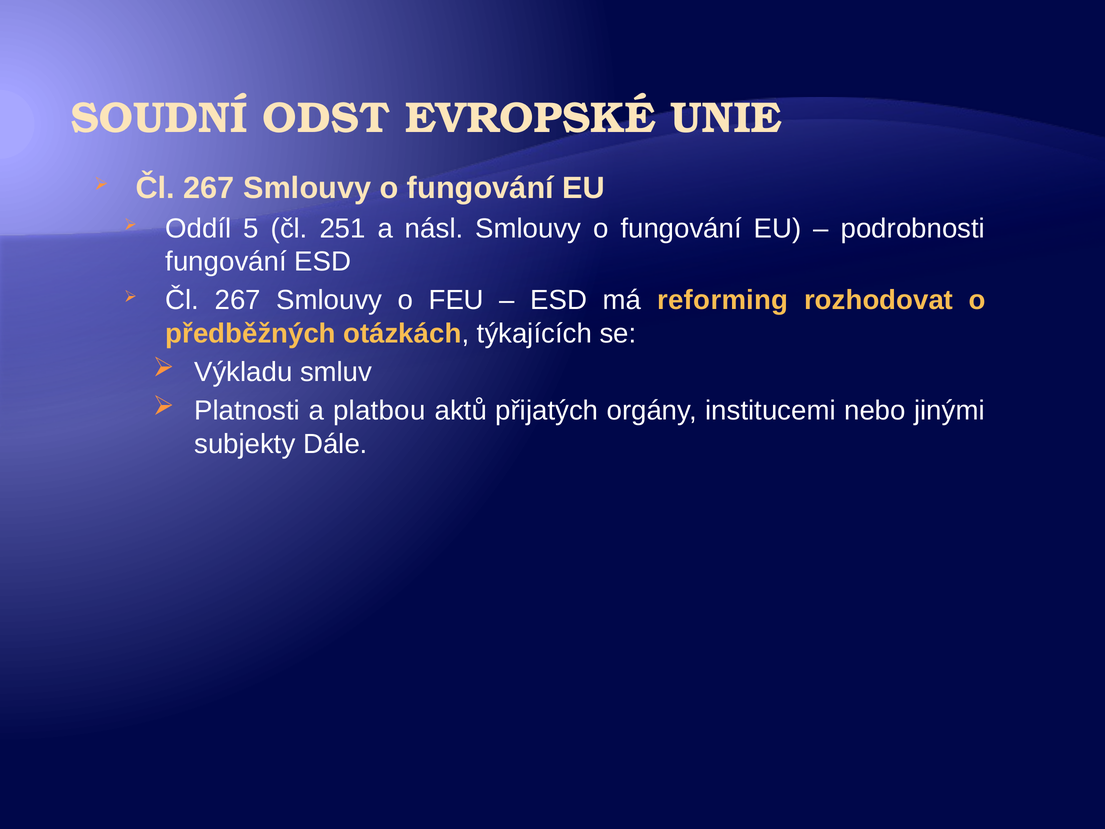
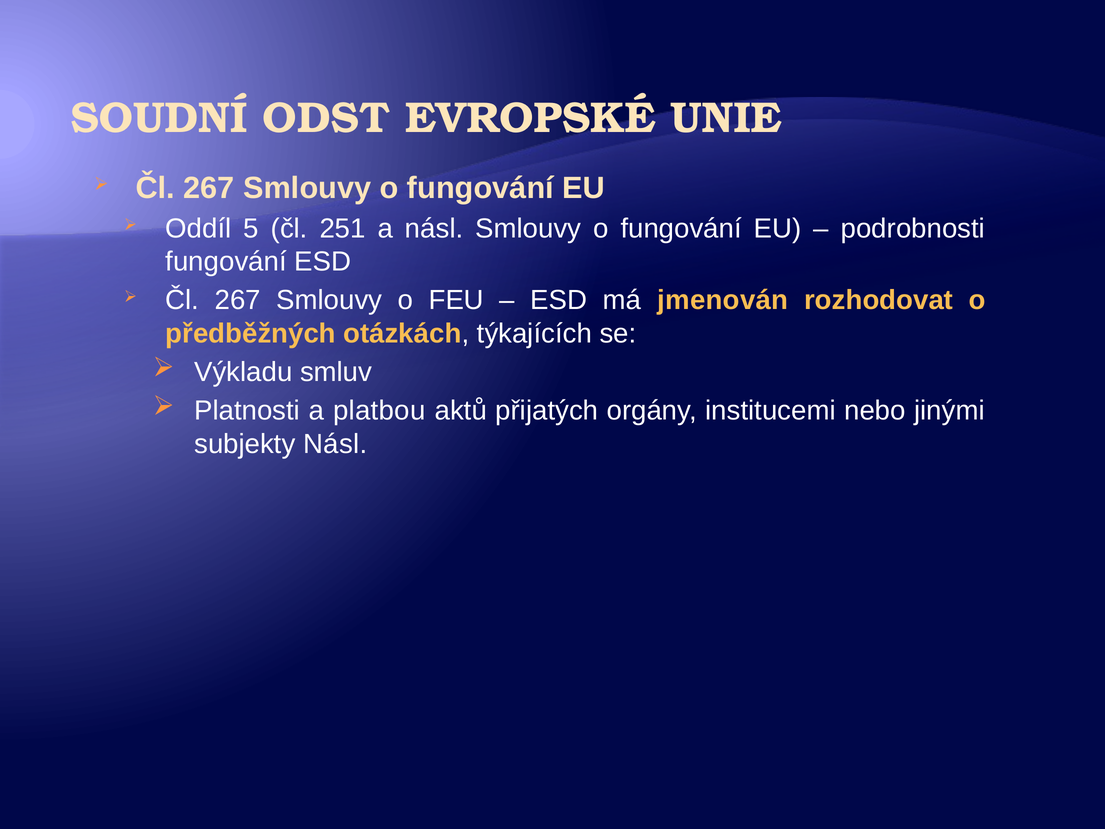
reforming: reforming -> jmenován (723, 300)
subjekty Dále: Dále -> Násl (335, 444)
